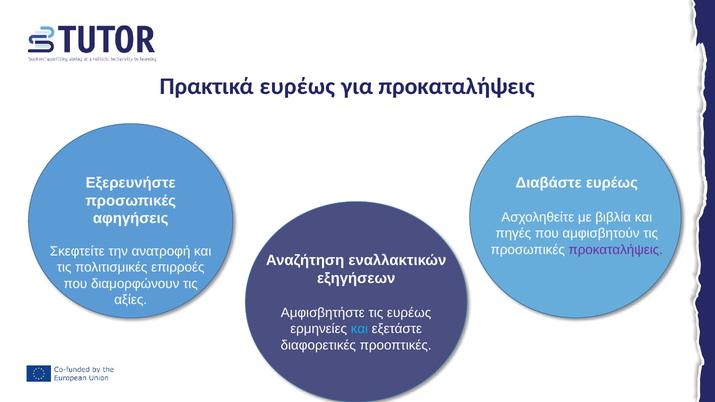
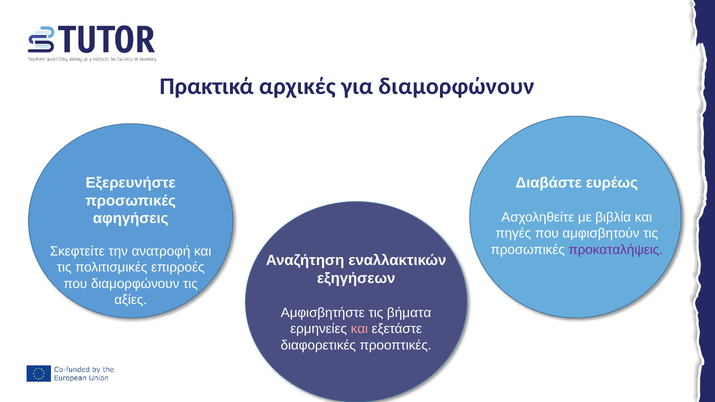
Πρακτικά ευρέως: ευρέως -> αρχικές (297, 87)
για προκαταλήψεις: προκαταλήψεις -> διαμορφώνουν (456, 87)
τις ευρέως: ευρέως -> βήματα (409, 313)
και colour: light blue -> pink (359, 329)
